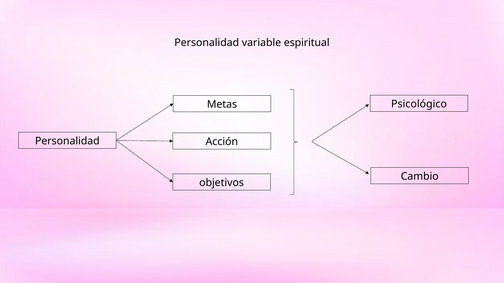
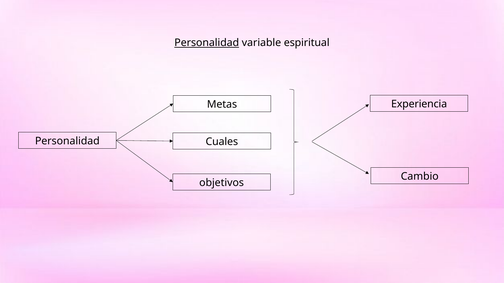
Personalidad underline: none -> present (207, 43)
Psicológico: Psicológico -> Experiencia (419, 104)
Acción: Acción -> Cuales (222, 142)
